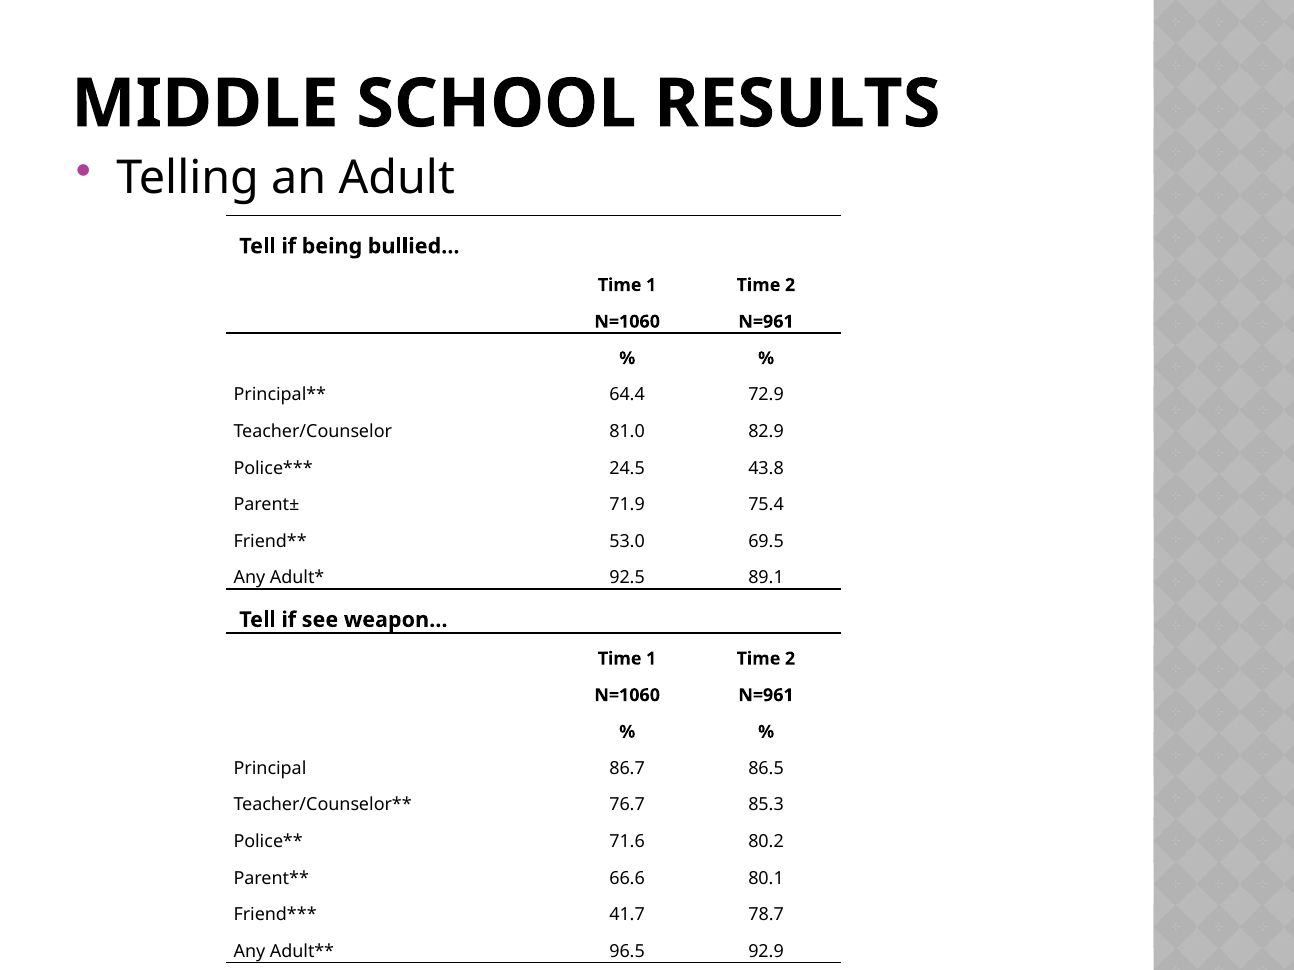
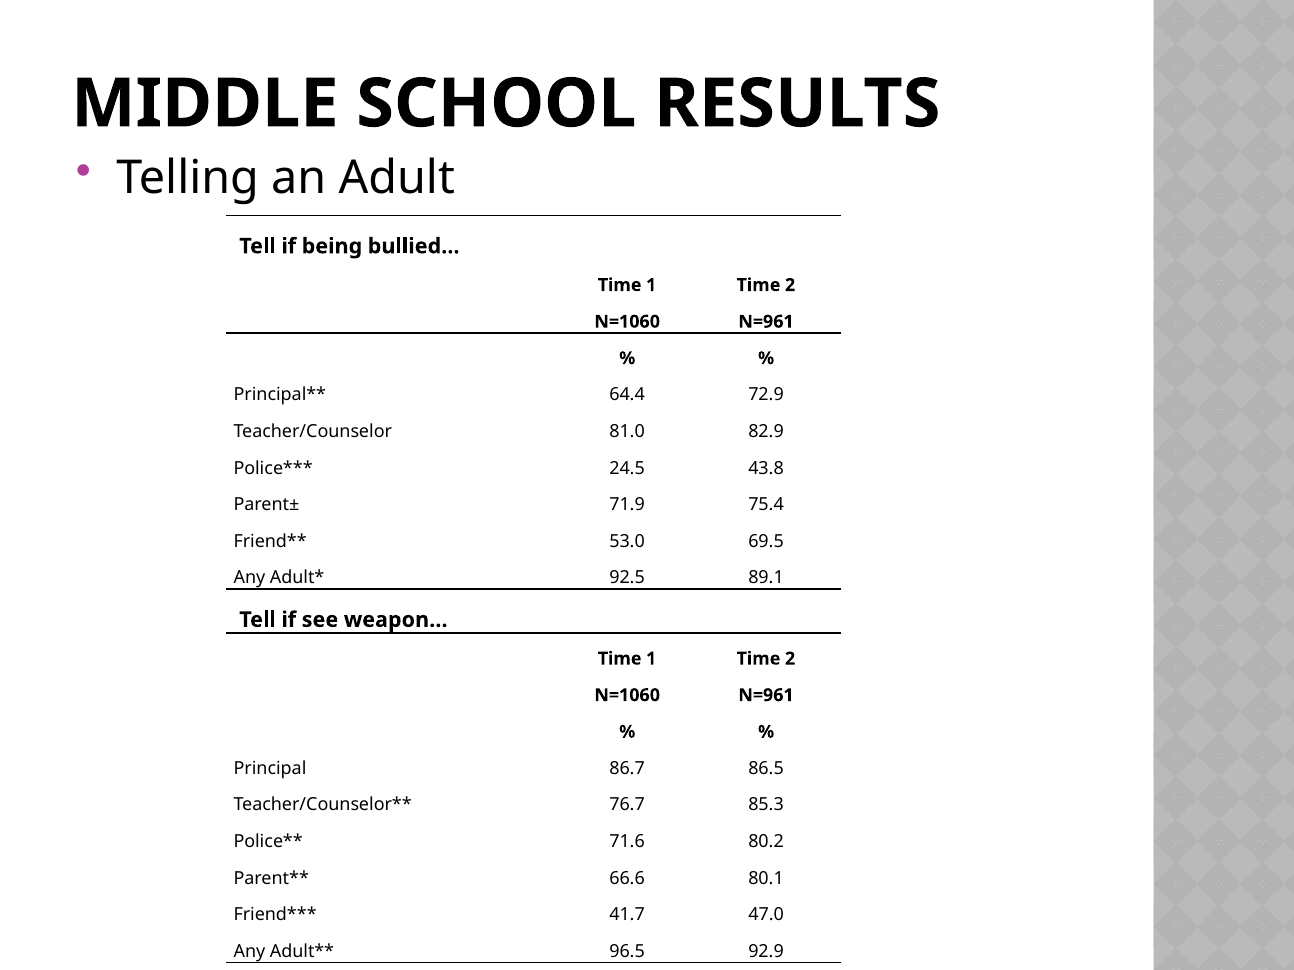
78.7: 78.7 -> 47.0 (766, 915)
